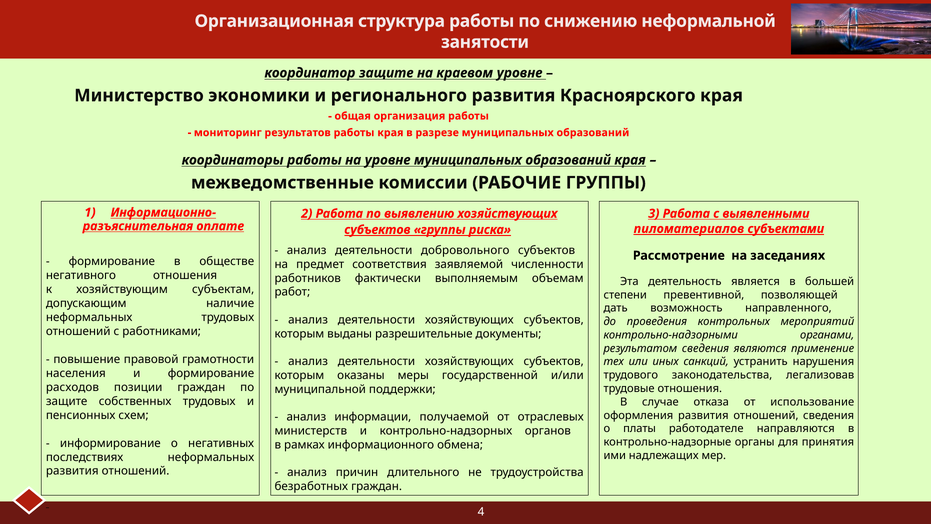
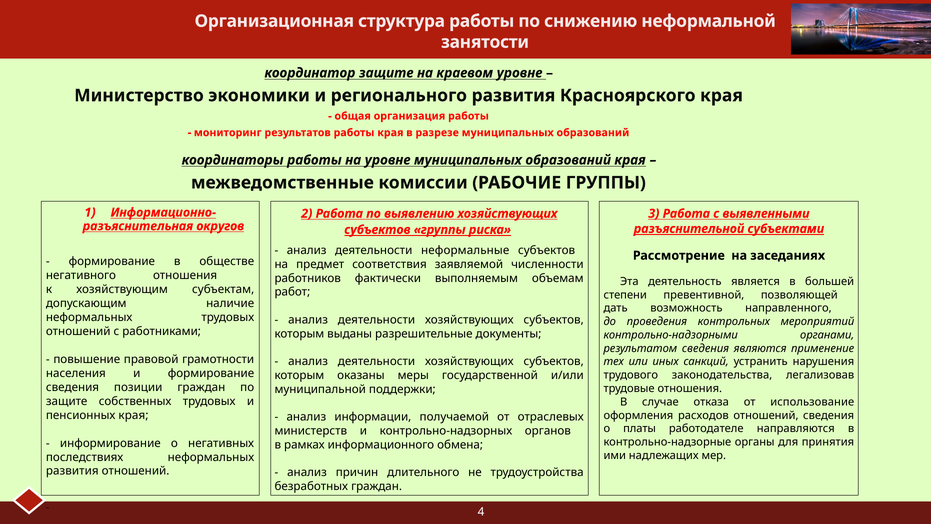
оплате: оплате -> округов (220, 226)
пиломатериалов: пиломатериалов -> разъяснительной (689, 229)
добровольного: добровольного -> неформальные (465, 250)
расходов: расходов -> сведения (73, 387)
пенсионных схем: схем -> края (133, 415)
оформления развития: развития -> расходов (703, 415)
